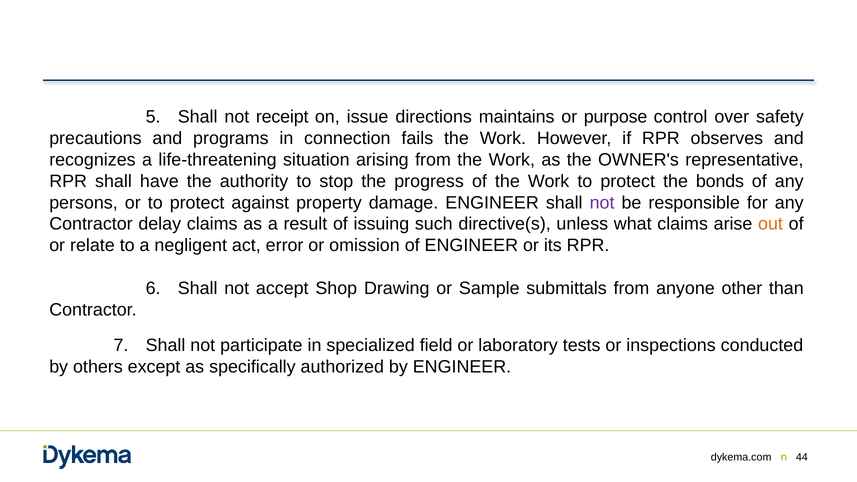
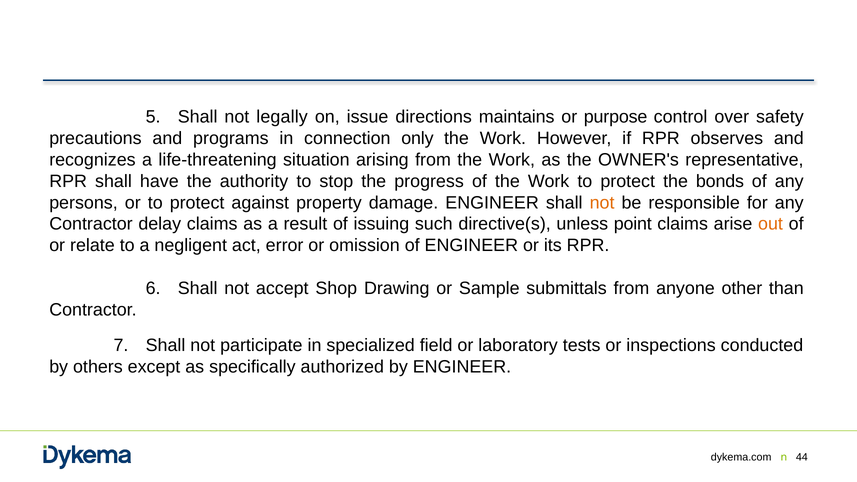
receipt: receipt -> legally (282, 117)
fails: fails -> only (417, 138)
not colour: purple -> orange (602, 203)
what: what -> point (633, 224)
